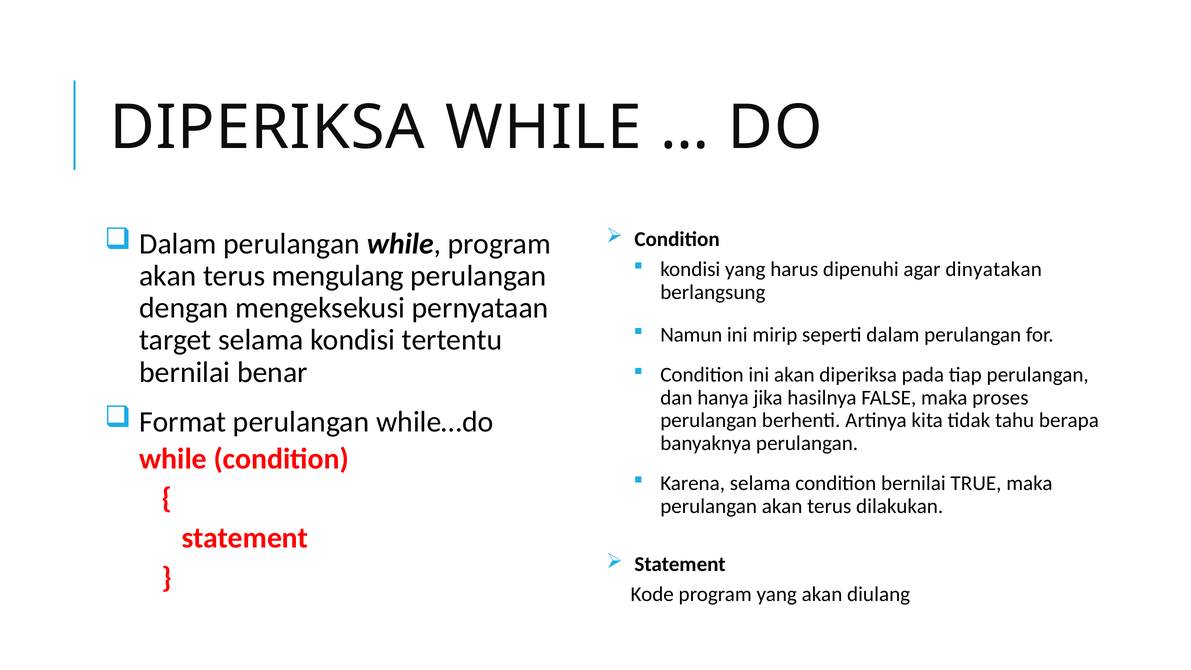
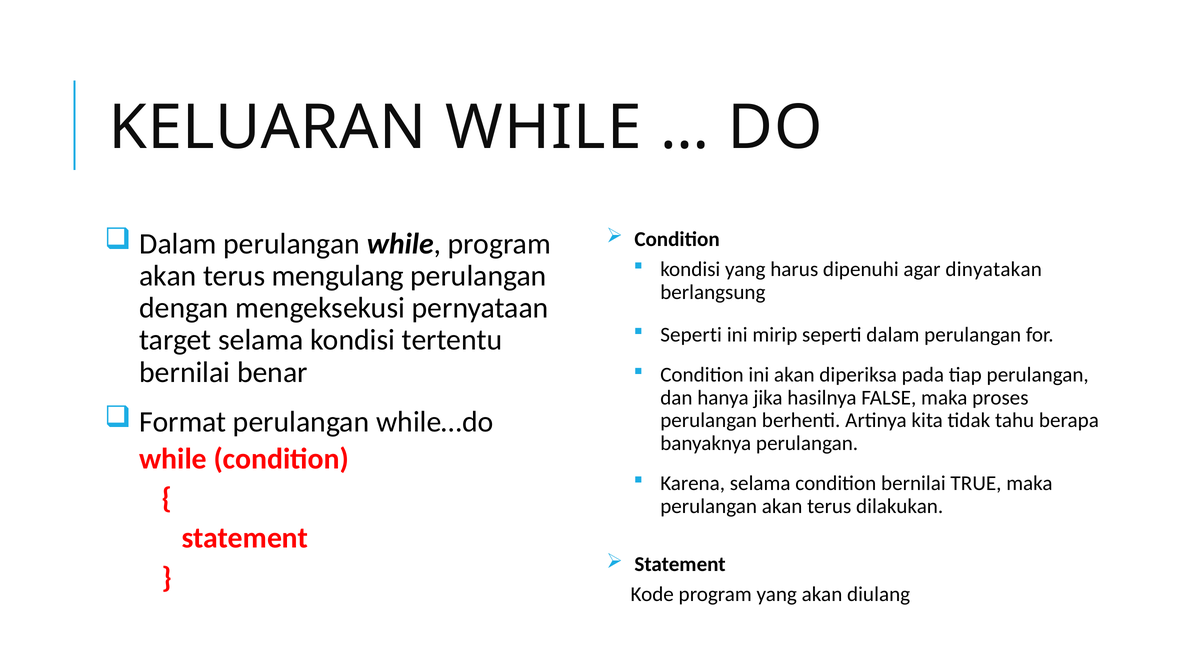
DIPERIKSA: DIPERIKSA -> KELUARAN (268, 128)
Namun: Namun -> Seperti (691, 335)
